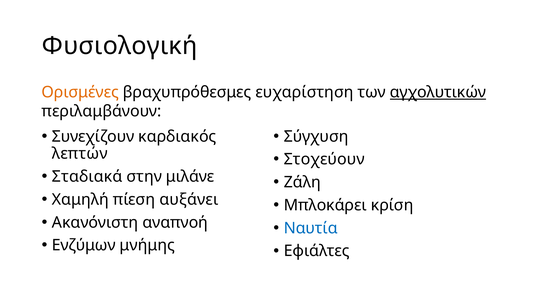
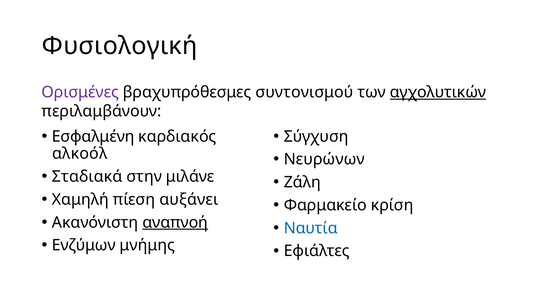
Ορισμένες colour: orange -> purple (80, 92)
ευχαρίστηση: ευχαρίστηση -> συντονισμού (304, 92)
Συνεχίζουν: Συνεχίζουν -> Εσφαλμένη (93, 136)
λεπτών: λεπτών -> αλκοόλ (80, 153)
Στοχεύουν: Στοχεύουν -> Νευρώνων (324, 159)
Μπλοκάρει: Μπλοκάρει -> Φαρμακείο (325, 205)
αναπνοή underline: none -> present (175, 222)
